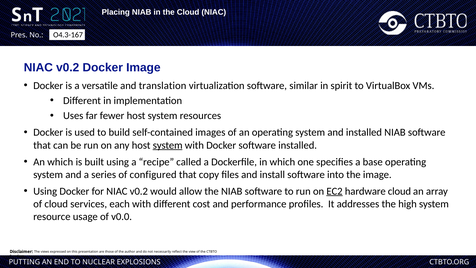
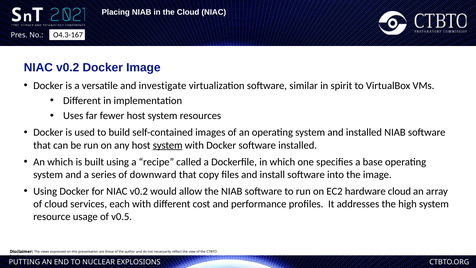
translation: translation -> investigate (163, 86)
configured: configured -> downward (153, 174)
EC2 underline: present -> none (335, 191)
v0.0: v0.0 -> v0.5 (122, 216)
